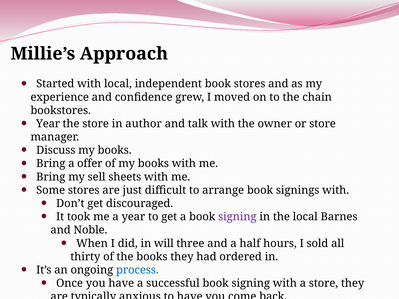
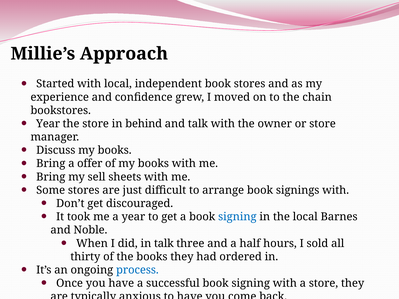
author: author -> behind (144, 124)
signing colour: purple -> blue (237, 217)
in will: will -> talk (164, 244)
